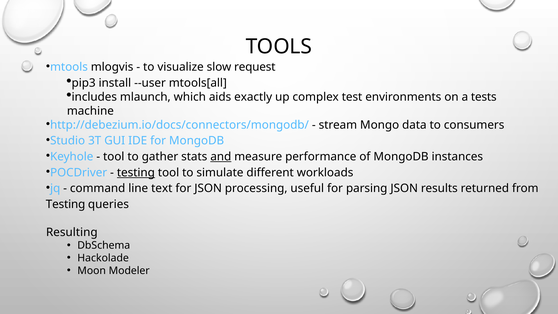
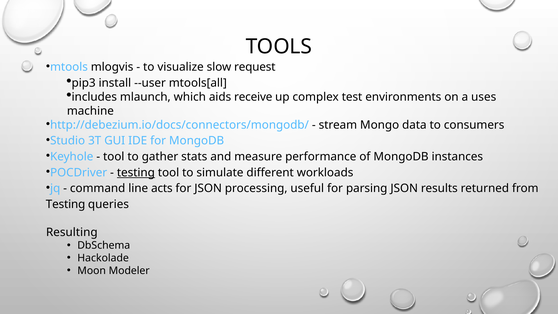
exactly: exactly -> receive (253, 97)
tests: tests -> uses (484, 97)
and underline: present -> none (221, 157)
text: text -> acts (162, 188)
